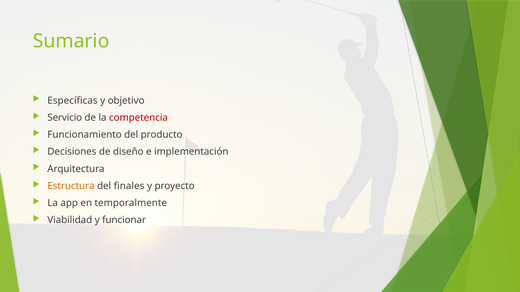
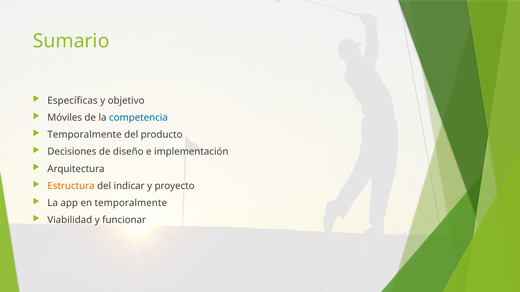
Servicio: Servicio -> Móviles (65, 118)
competencia colour: red -> blue (138, 118)
Funcionamiento: Funcionamiento -> Temporalmente (85, 135)
finales: finales -> indicar (129, 186)
